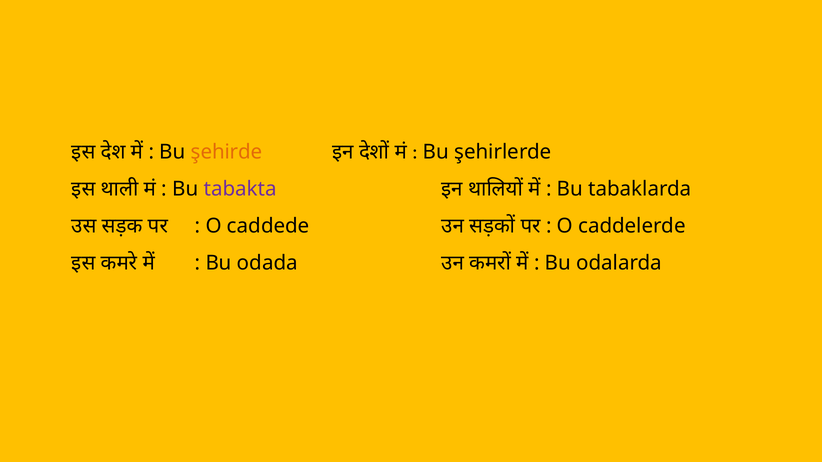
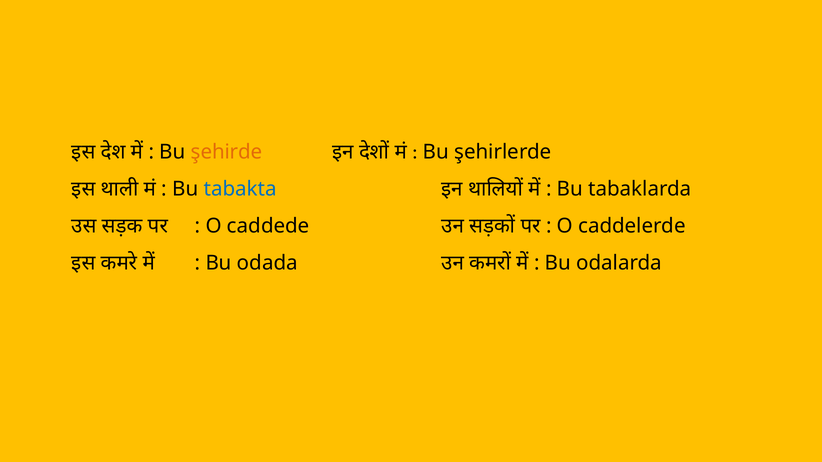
tabakta colour: purple -> blue (240, 189)
